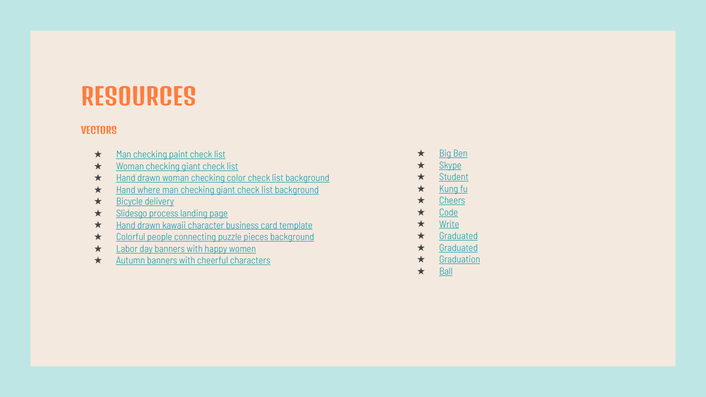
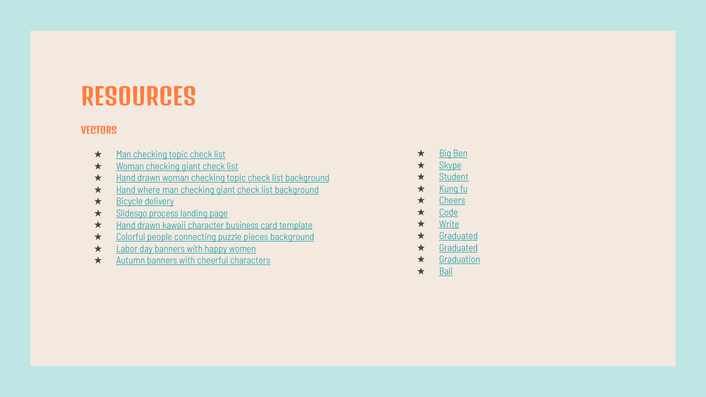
Man checking paint: paint -> topic (179, 155)
woman checking color: color -> topic (236, 178)
